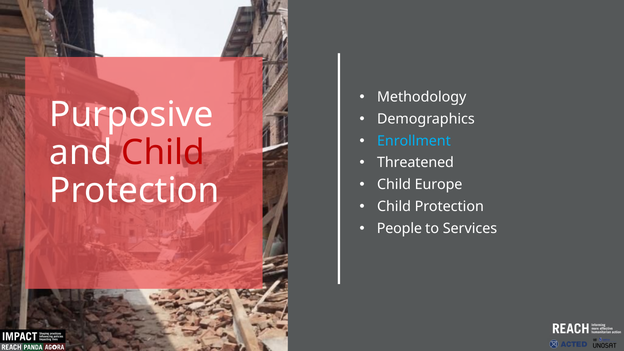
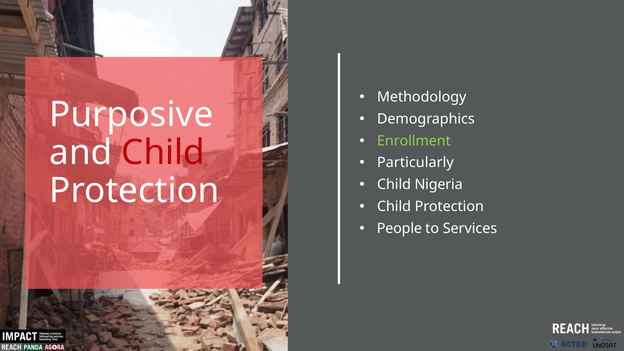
Enrollment colour: light blue -> light green (414, 141)
Threatened: Threatened -> Particularly (415, 163)
Europe: Europe -> Nigeria (439, 185)
